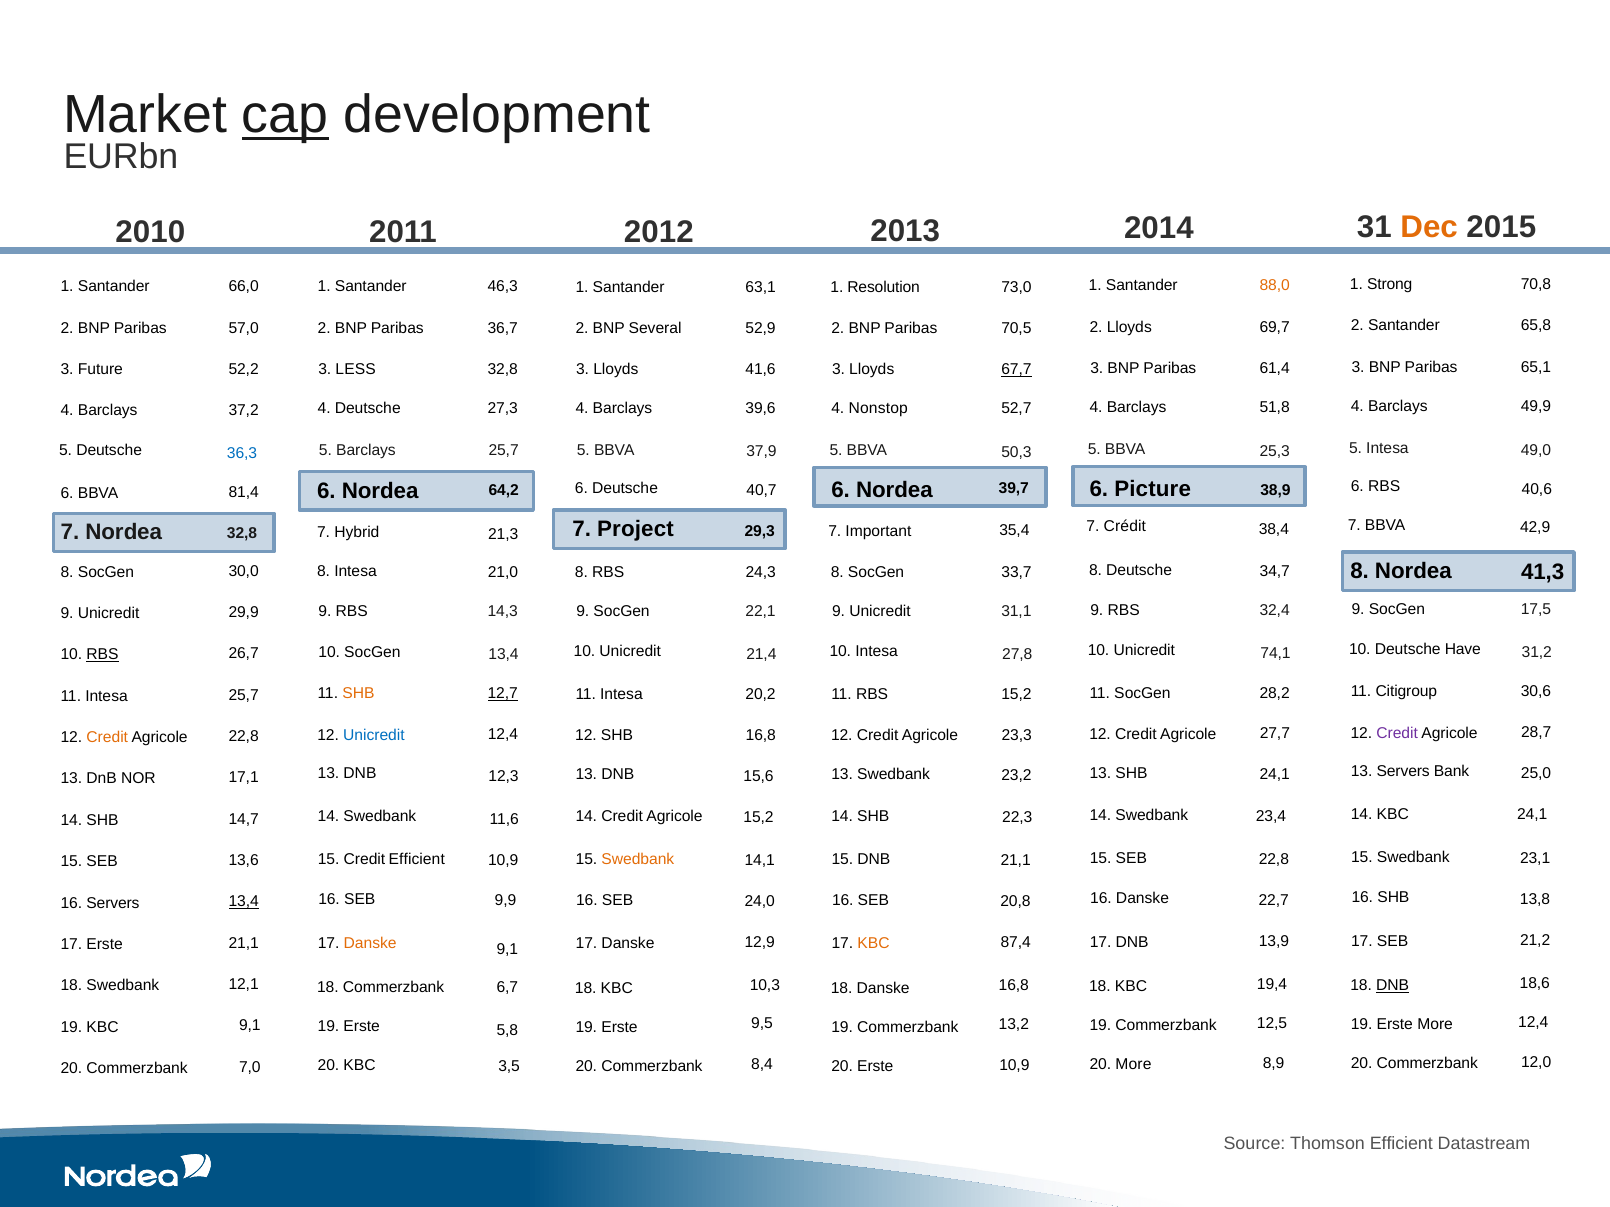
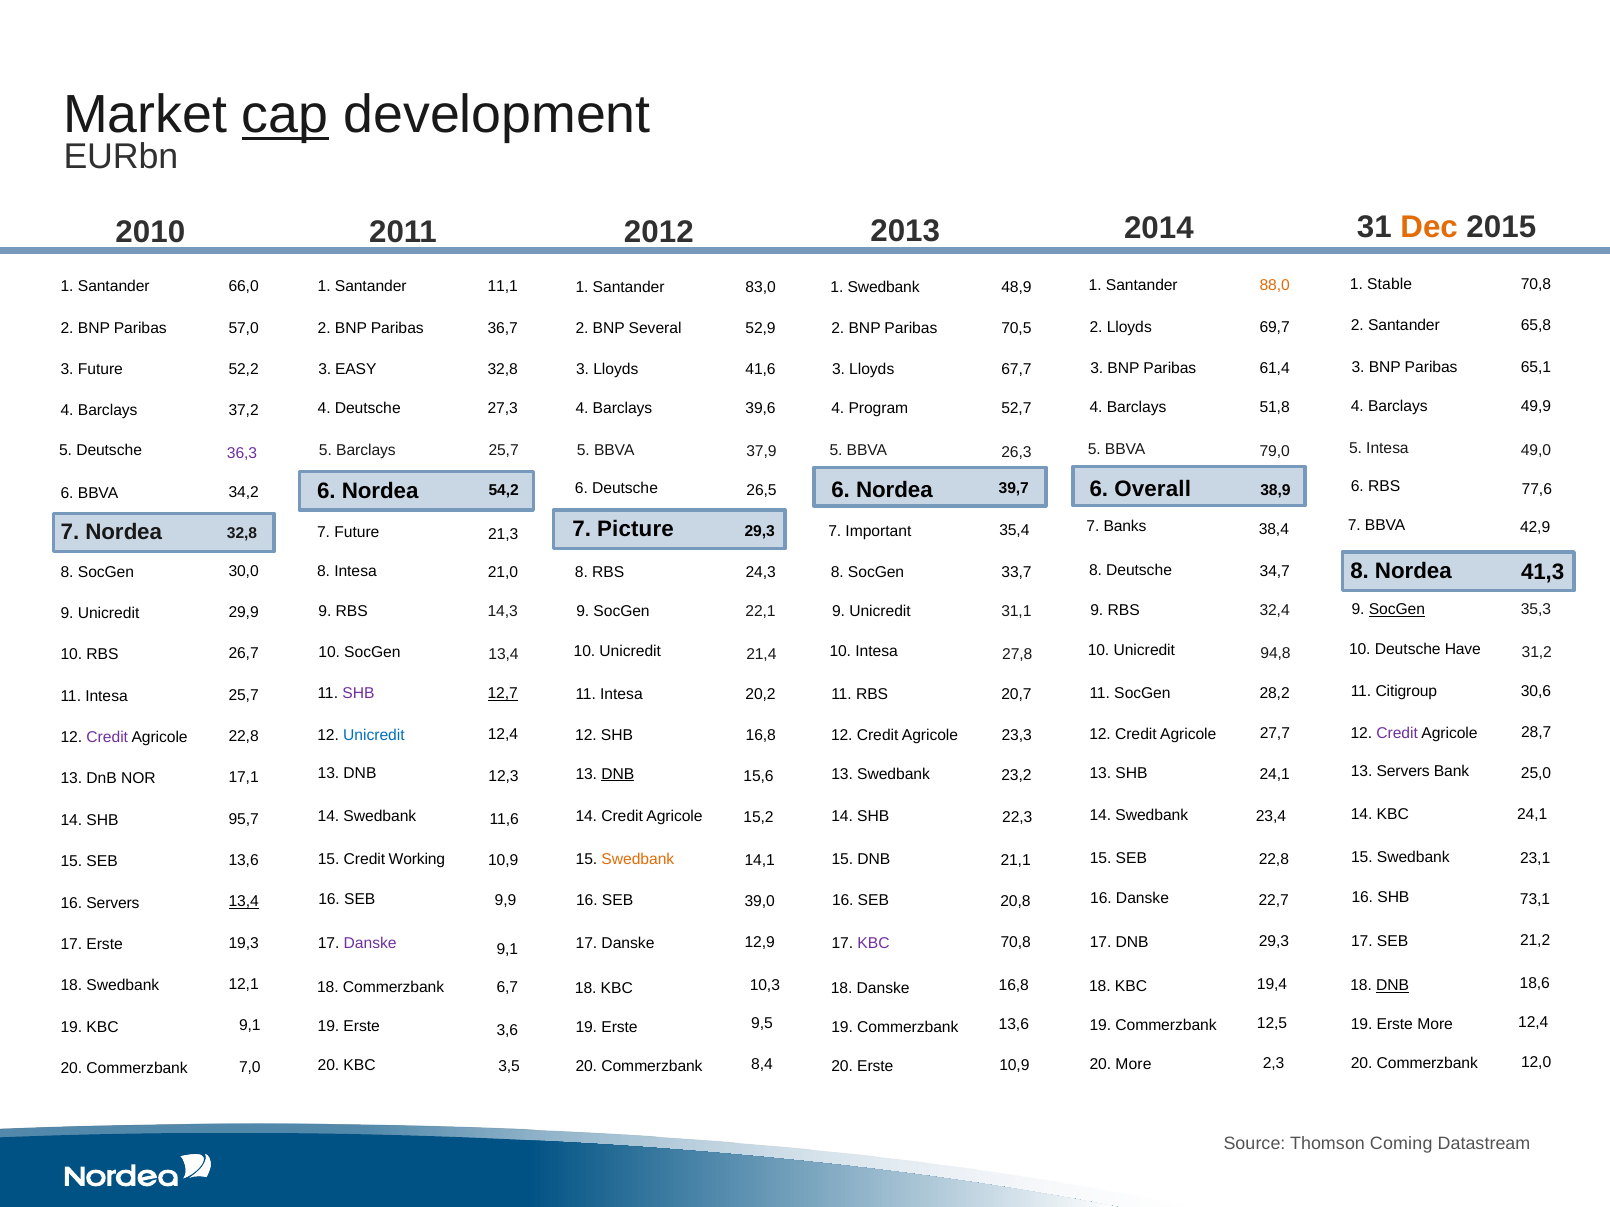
Strong: Strong -> Stable (1390, 285)
46,3: 46,3 -> 11,1 (503, 287)
63,1: 63,1 -> 83,0 (761, 287)
1 Resolution: Resolution -> Swedbank (884, 287)
73,0: 73,0 -> 48,9 (1016, 287)
LESS: LESS -> EASY (356, 369)
67,7 underline: present -> none (1016, 370)
Nonstop: Nonstop -> Program (878, 408)
36,3 colour: blue -> purple (242, 454)
25,3: 25,3 -> 79,0 (1275, 452)
50,3: 50,3 -> 26,3 (1016, 453)
Picture: Picture -> Overall (1153, 489)
40,6: 40,6 -> 77,6 (1537, 490)
64,2: 64,2 -> 54,2 (504, 490)
40,7: 40,7 -> 26,5 (762, 491)
81,4: 81,4 -> 34,2 (244, 492)
Project: Project -> Picture (635, 530)
Crédit: Crédit -> Banks (1125, 527)
7 Hybrid: Hybrid -> Future (357, 533)
17,5: 17,5 -> 35,3 (1536, 609)
SocGen underline: none -> present (1397, 610)
74,1: 74,1 -> 94,8 (1276, 653)
RBS underline: present -> none (102, 655)
SHB colour: orange -> purple (358, 694)
15,2: 15,2 -> 20,7 (1016, 695)
Credit colour: orange -> purple (107, 738)
DNB underline: none -> present (618, 774)
14,7: 14,7 -> 95,7 (244, 819)
Credit Efficient: Efficient -> Working (417, 859)
13,8: 13,8 -> 73,1 (1535, 900)
24,0: 24,0 -> 39,0 (760, 902)
13,9: 13,9 -> 29,3 (1274, 942)
87,4: 87,4 -> 70,8 (1016, 943)
21,1: 21,1 -> 19,3 (244, 943)
Danske colour: orange -> purple (370, 943)
KBC colour: orange -> purple (873, 944)
13,2: 13,2 -> 13,6 (1014, 1025)
5,8: 5,8 -> 3,6 (507, 1030)
8,9: 8,9 -> 2,3 (1274, 1064)
Thomson Efficient: Efficient -> Coming (1401, 1144)
